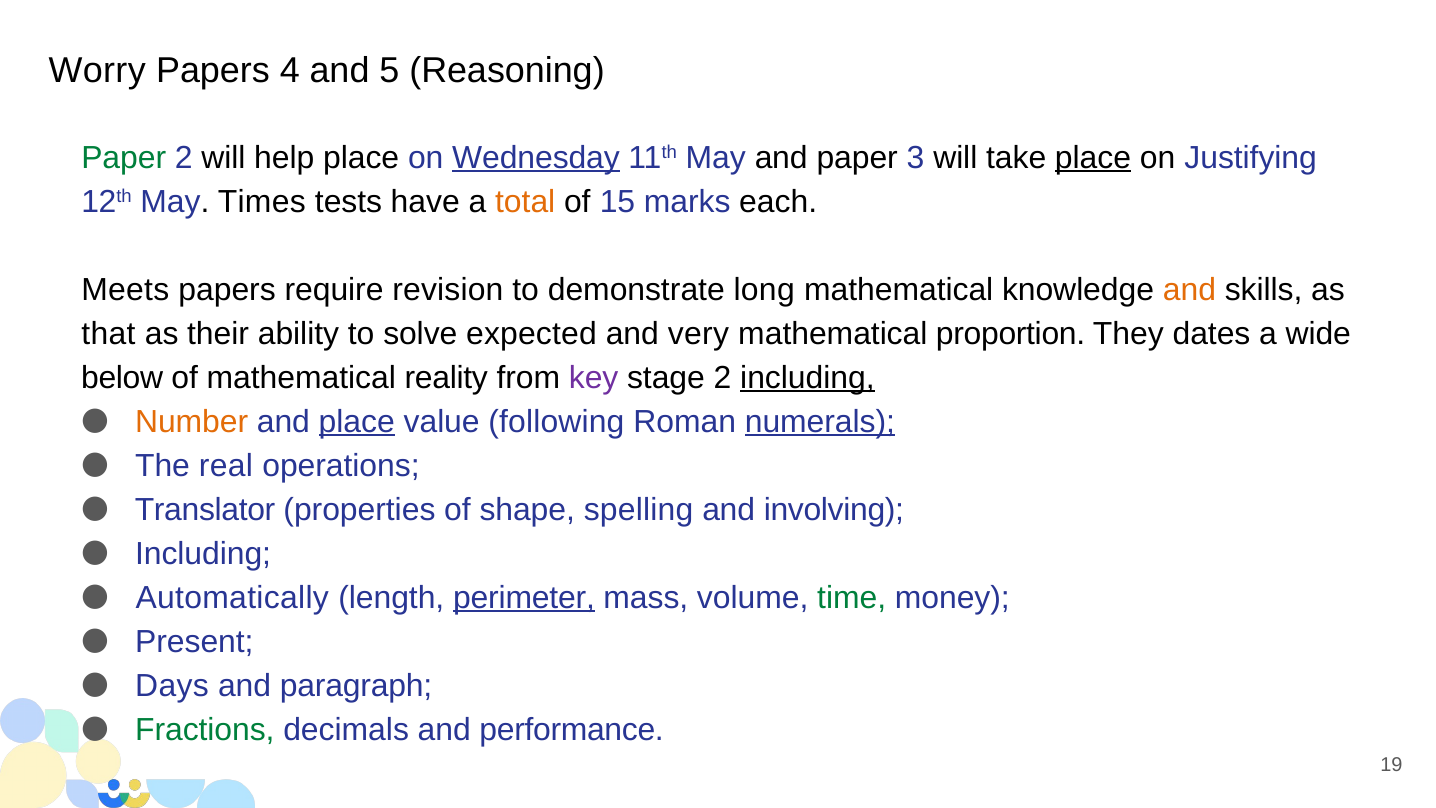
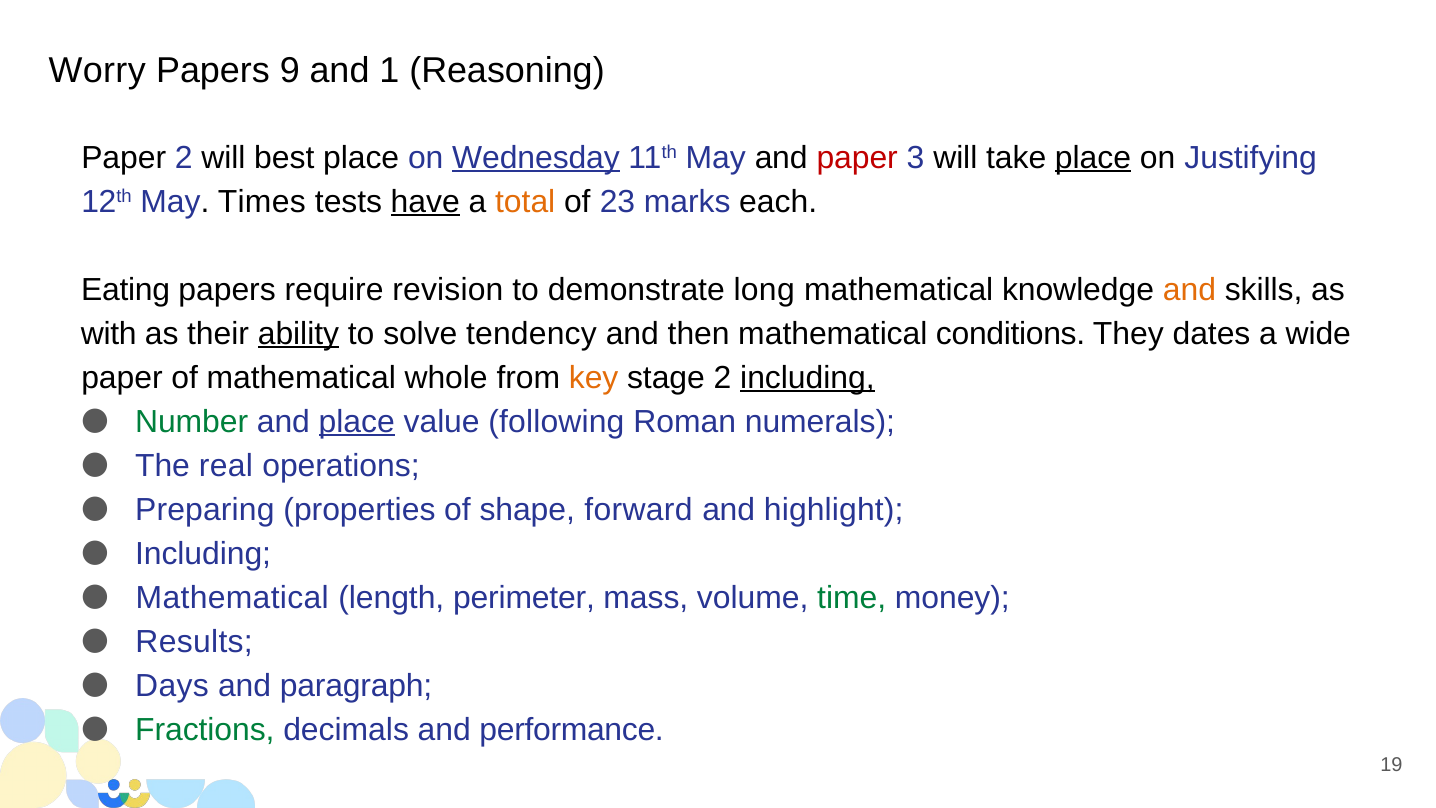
4: 4 -> 9 (290, 71)
5: 5 -> 1 (389, 71)
Paper colour: green -> black (124, 158)
help: help -> best (284, 158)
paper colour: black -> red (857, 158)
have underline: none -> present (425, 202)
15: 15 -> 23 (618, 202)
Meets: Meets -> Eating (126, 290)
that: that -> with (109, 333)
ability underline: none -> present (298, 333)
expected: expected -> tendency (531, 333)
very: very -> then (699, 333)
proportion: proportion -> conditions (1011, 333)
below: below -> paper (122, 377)
reality: reality -> whole (446, 377)
key colour: purple -> orange (594, 377)
Number colour: orange -> green (192, 421)
numerals underline: present -> none (820, 421)
Translator: Translator -> Preparing (205, 509)
spelling: spelling -> forward (638, 509)
involving: involving -> highlight (834, 509)
Automatically: Automatically -> Mathematical (232, 597)
perimeter underline: present -> none (524, 597)
Present: Present -> Results (194, 641)
